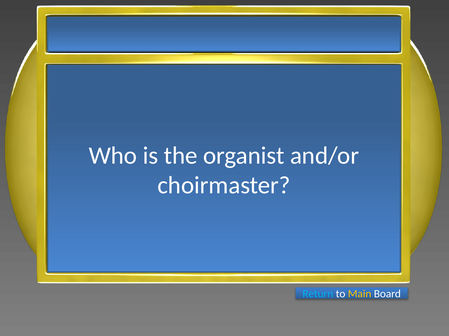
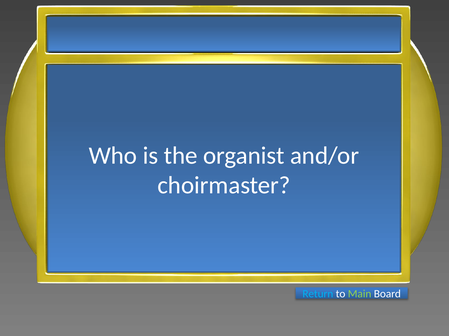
Main colour: yellow -> light green (360, 294)
